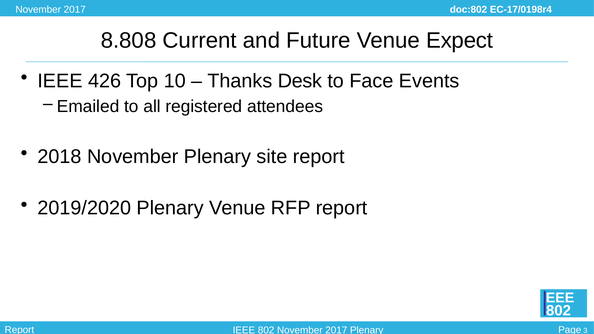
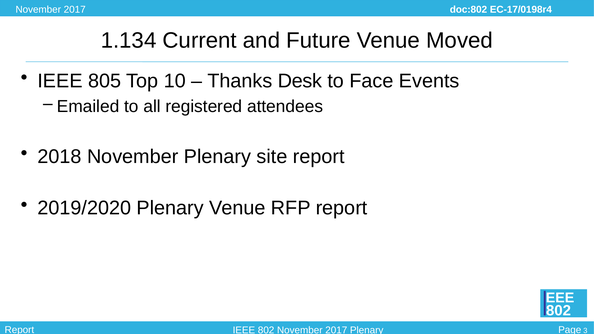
8.808: 8.808 -> 1.134 (129, 41)
Expect: Expect -> Moved (459, 41)
426: 426 -> 805 (105, 81)
